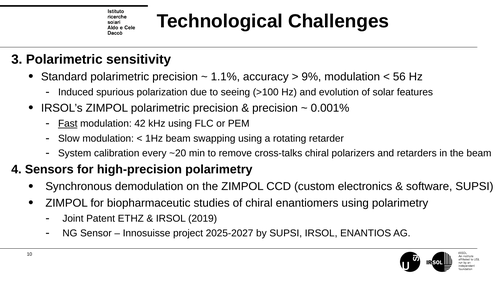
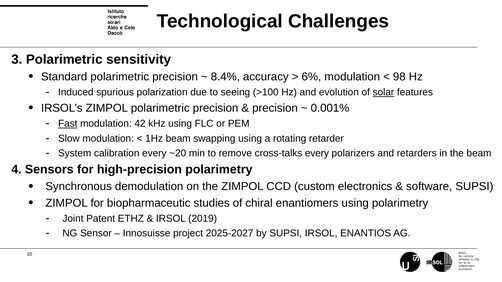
1.1%: 1.1% -> 8.4% (225, 77)
9%: 9% -> 6% (311, 77)
56: 56 -> 98 (399, 77)
solar underline: none -> present (383, 92)
cross-talks chiral: chiral -> every (317, 153)
